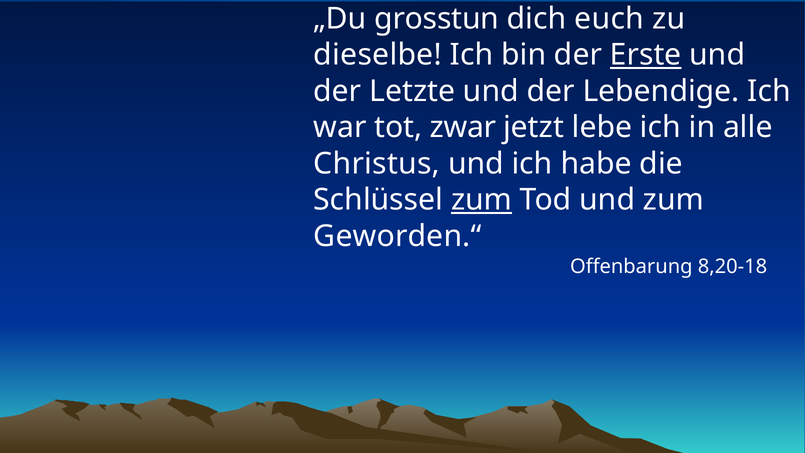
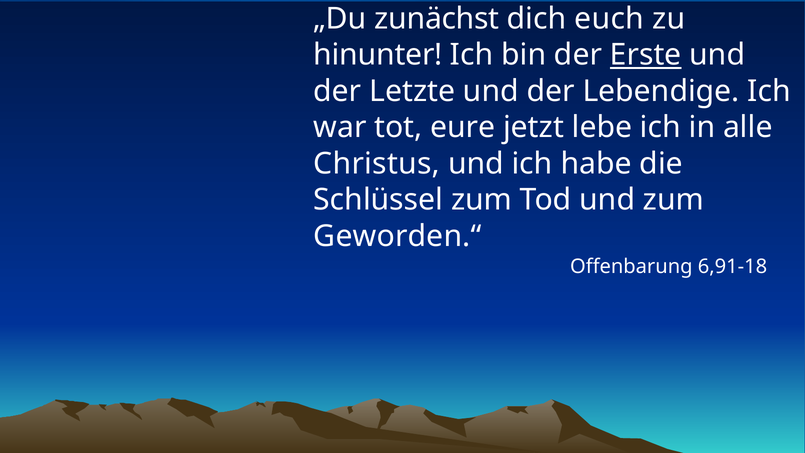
grosstun: grosstun -> zunächst (437, 19)
dieselbe: dieselbe -> hinunter (378, 55)
zwar: zwar -> eure (463, 127)
zum underline: present -> none (482, 200)
8,20-18: 8,20-18 -> 6,91-18 (733, 267)
